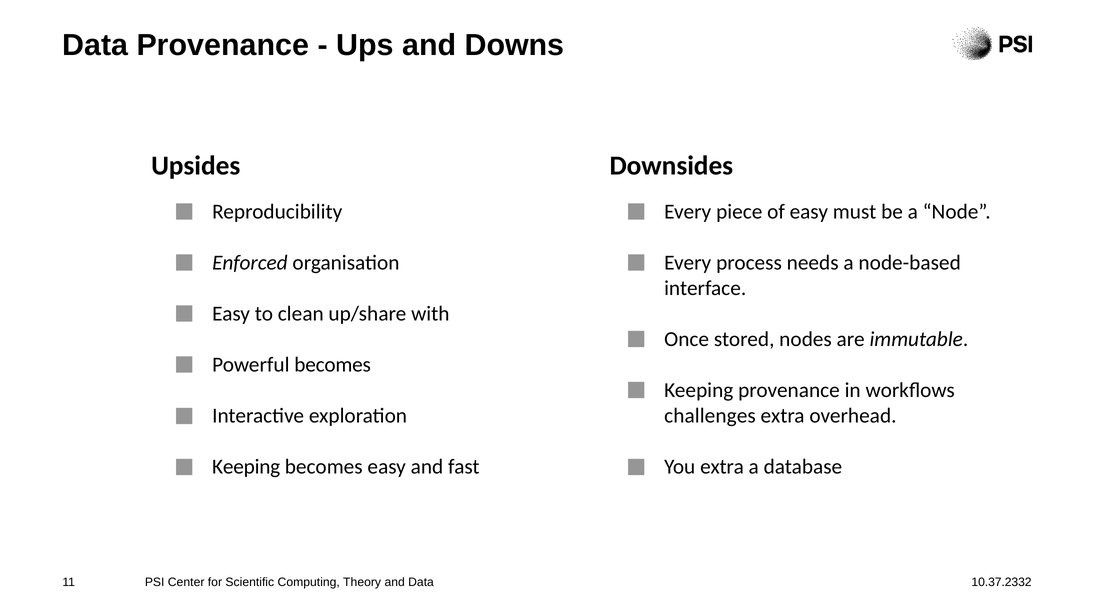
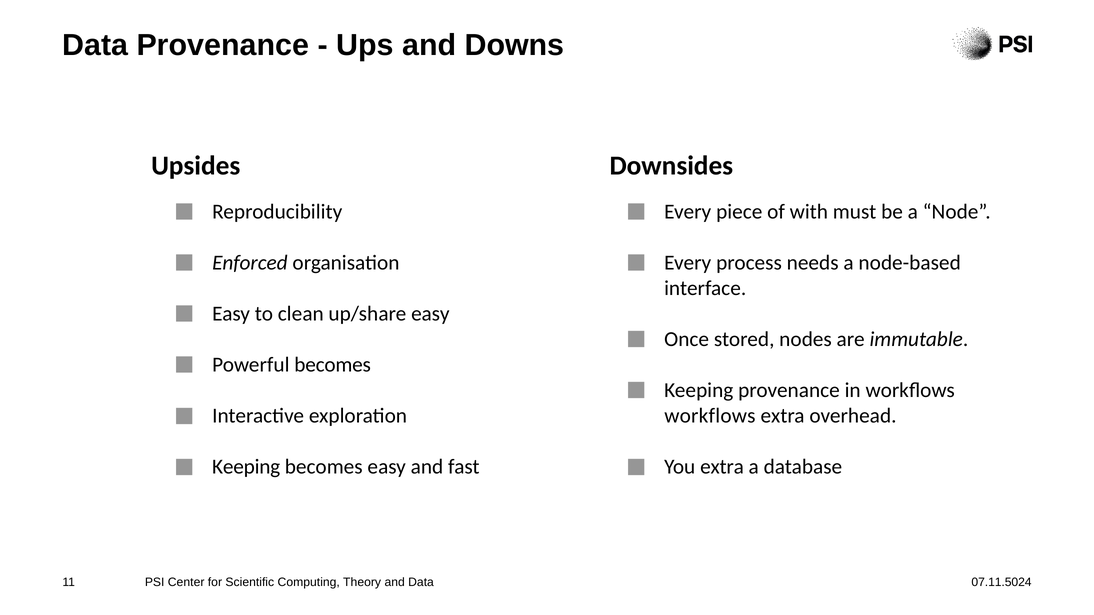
of easy: easy -> with (809, 212)
up/share with: with -> easy (430, 314)
challenges: challenges -> workflows (710, 416)
10.37.2332: 10.37.2332 -> 07.11.5024 (1002, 583)
